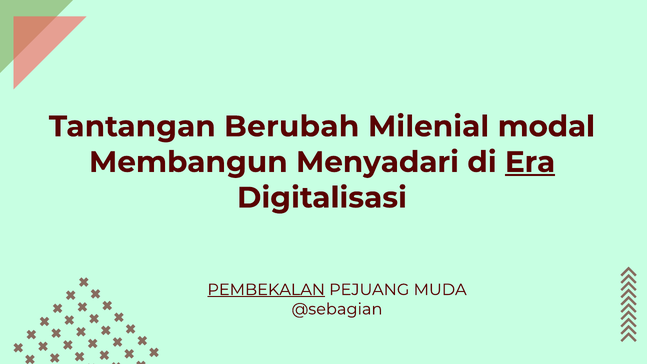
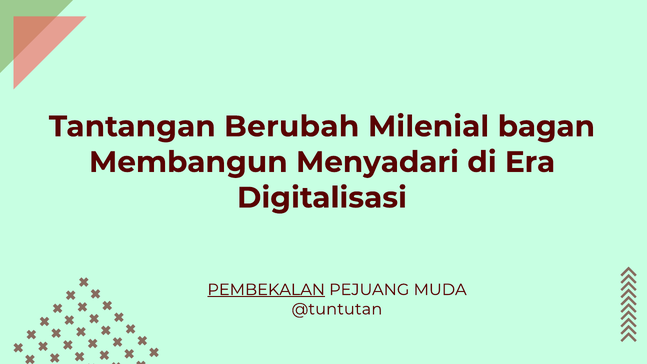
modal: modal -> bagan (546, 127)
Era underline: present -> none (530, 162)
@sebagian: @sebagian -> @tuntutan (337, 309)
